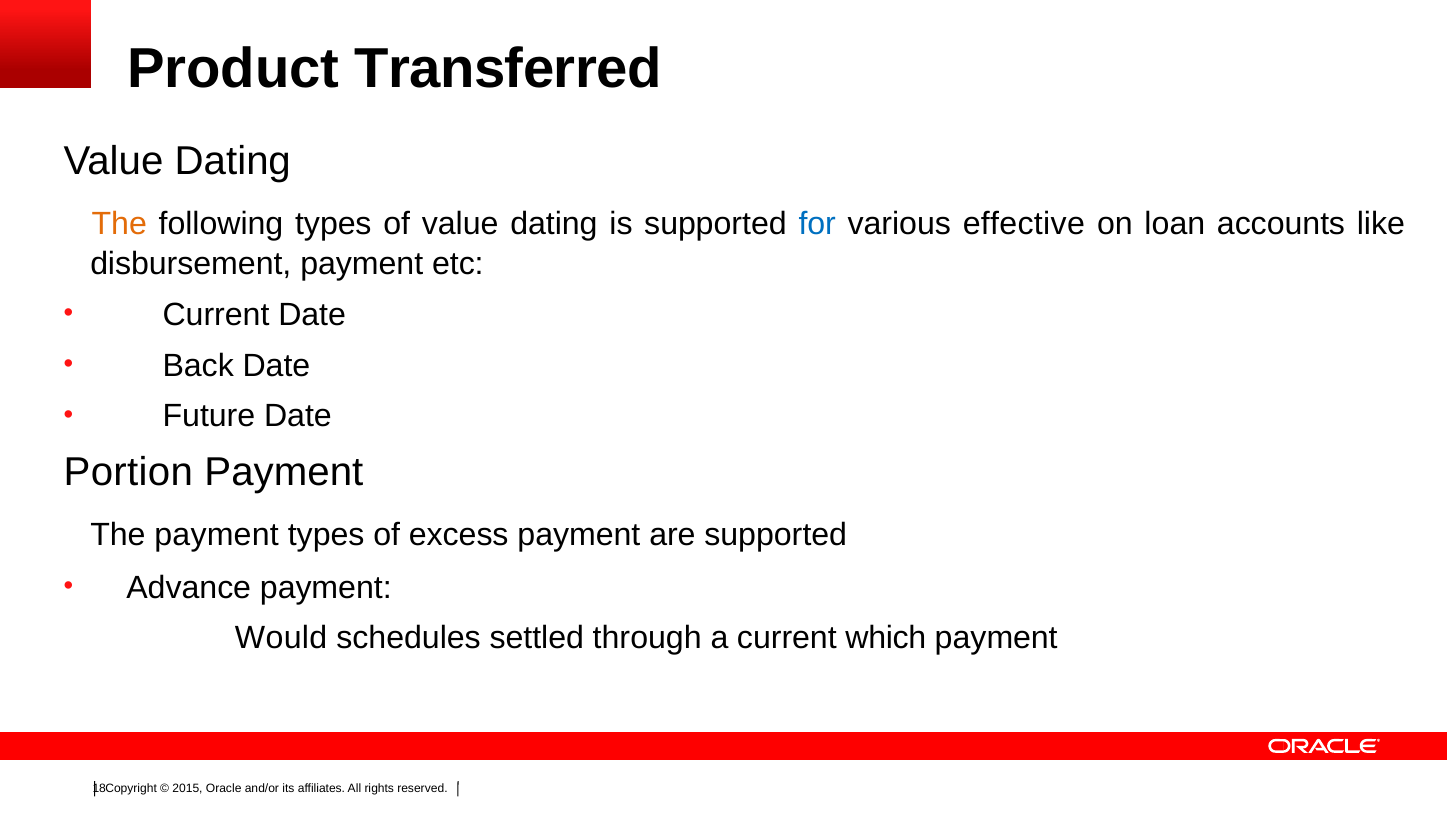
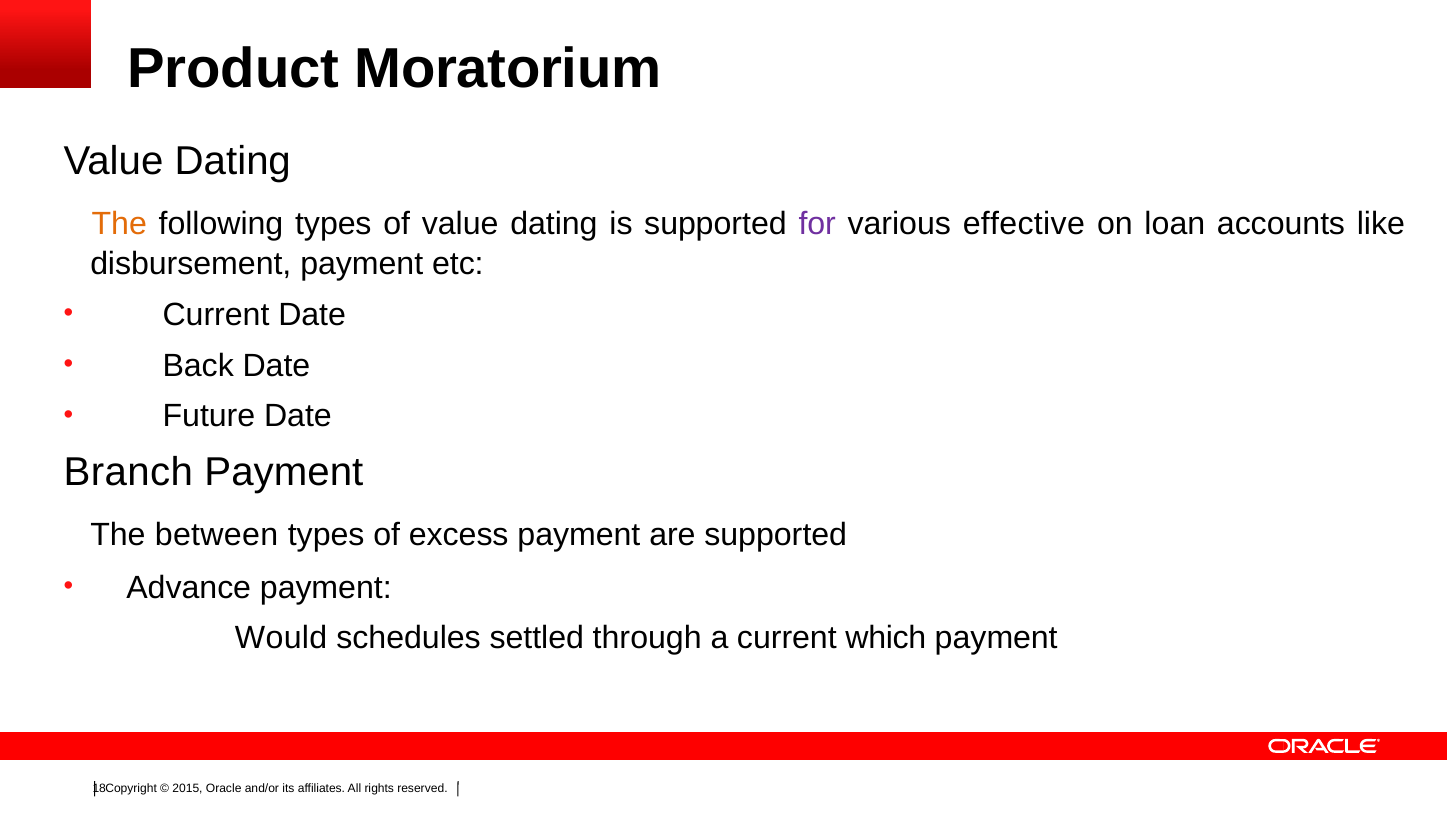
Transferred: Transferred -> Moratorium (508, 69)
for colour: blue -> purple (817, 224)
Portion: Portion -> Branch (128, 472)
The payment: payment -> between (217, 535)
